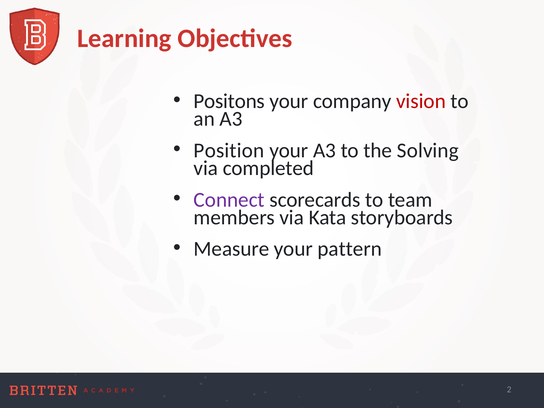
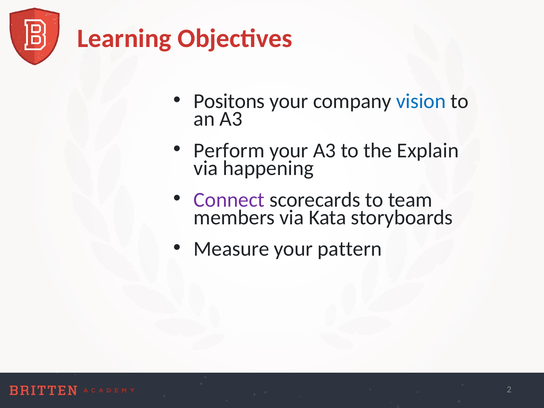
vision colour: red -> blue (421, 101)
Position: Position -> Perform (229, 150)
Solving: Solving -> Explain (428, 150)
completed: completed -> happening (268, 168)
